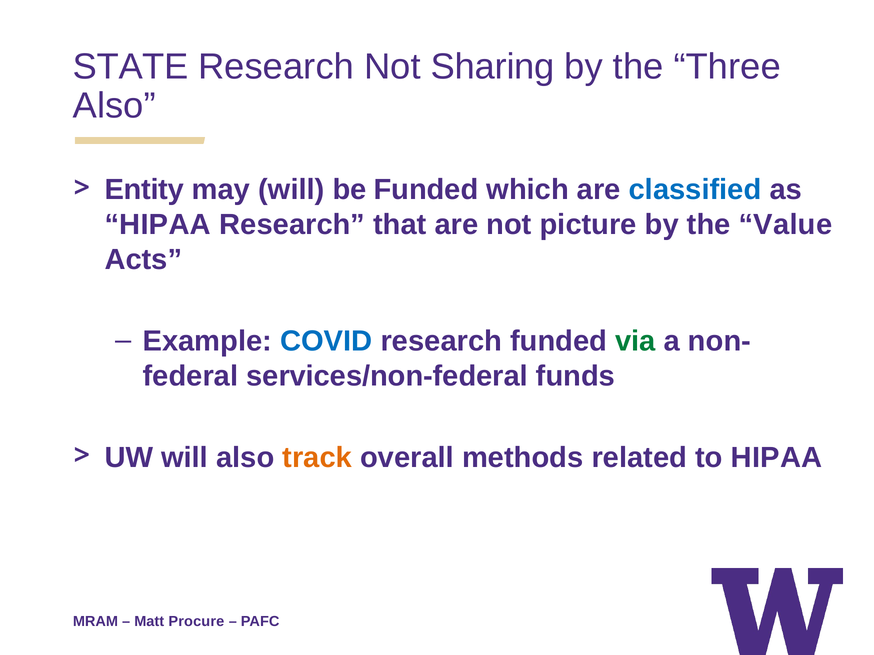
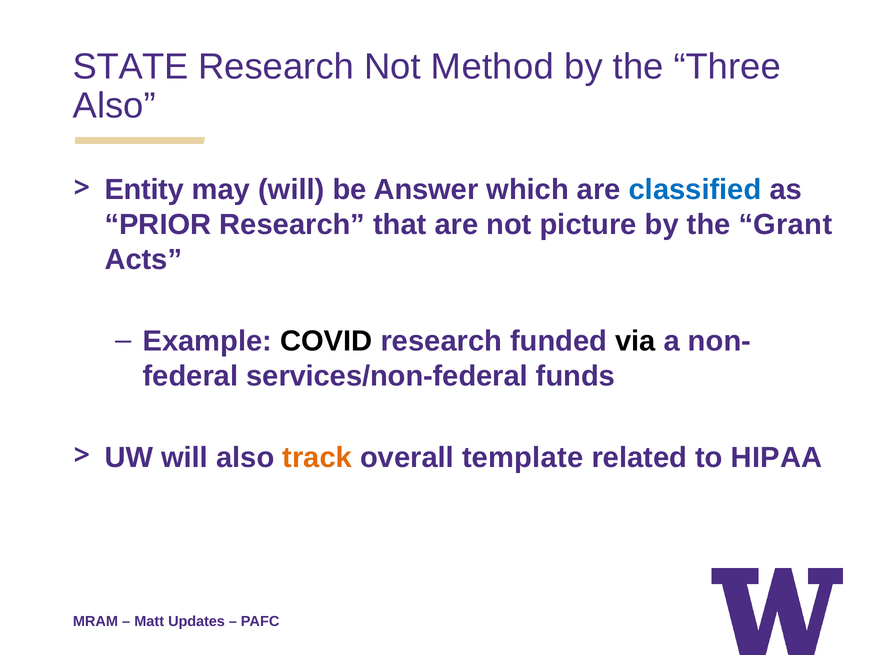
Sharing: Sharing -> Method (492, 67)
be Funded: Funded -> Answer (426, 190)
HIPAA: HIPAA -> PRIOR (158, 225)
Value: Value -> Grant (785, 225)
COVID colour: blue -> black (326, 341)
via colour: green -> black (635, 341)
methods: methods -> template (523, 458)
Procure: Procure -> Updates (197, 622)
